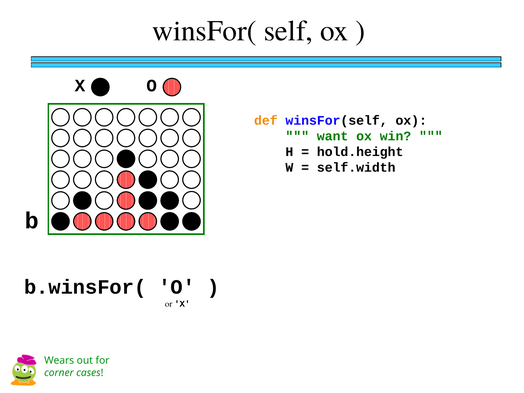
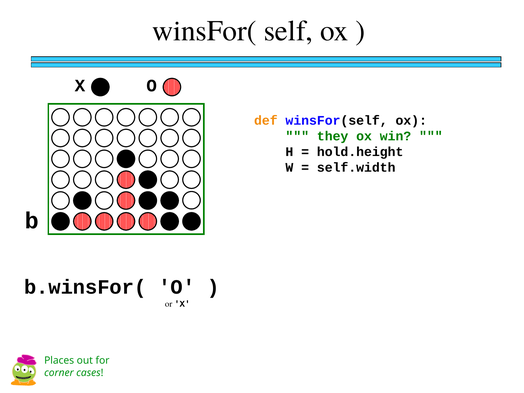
want: want -> they (333, 136)
Wears: Wears -> Places (59, 361)
